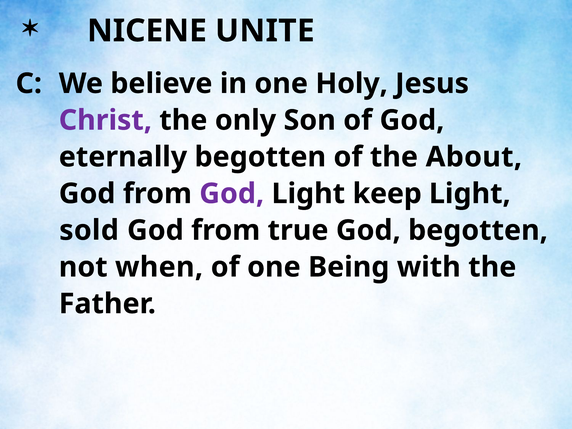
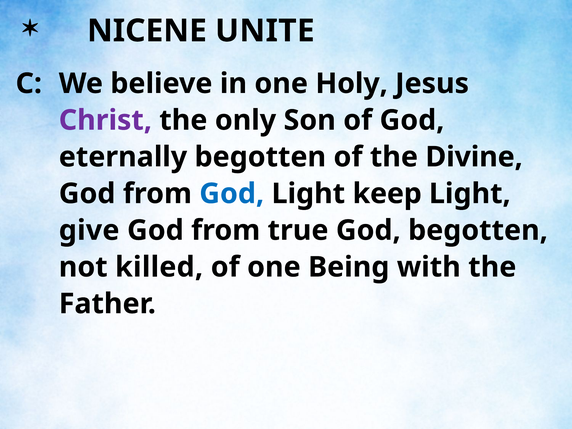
About: About -> Divine (474, 157)
God colour: purple -> blue (232, 194)
sold: sold -> give (89, 230)
when: when -> killed (159, 267)
